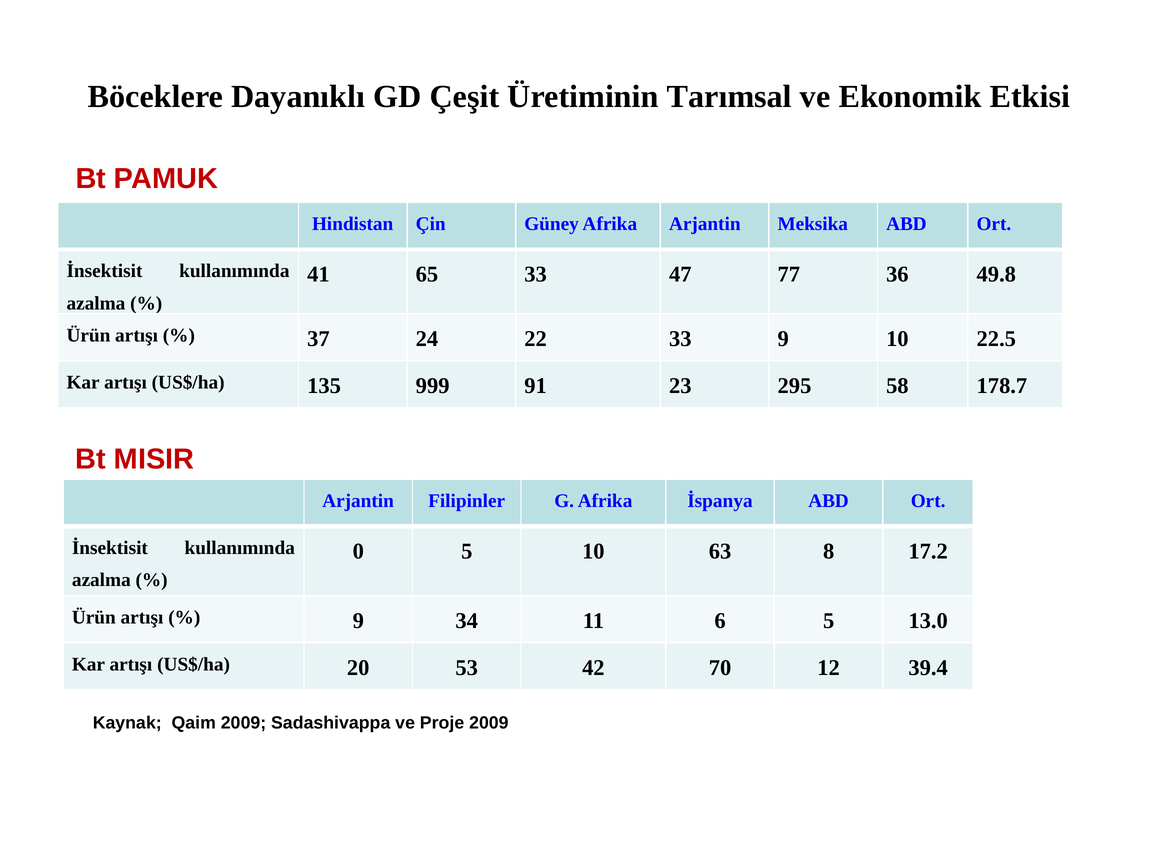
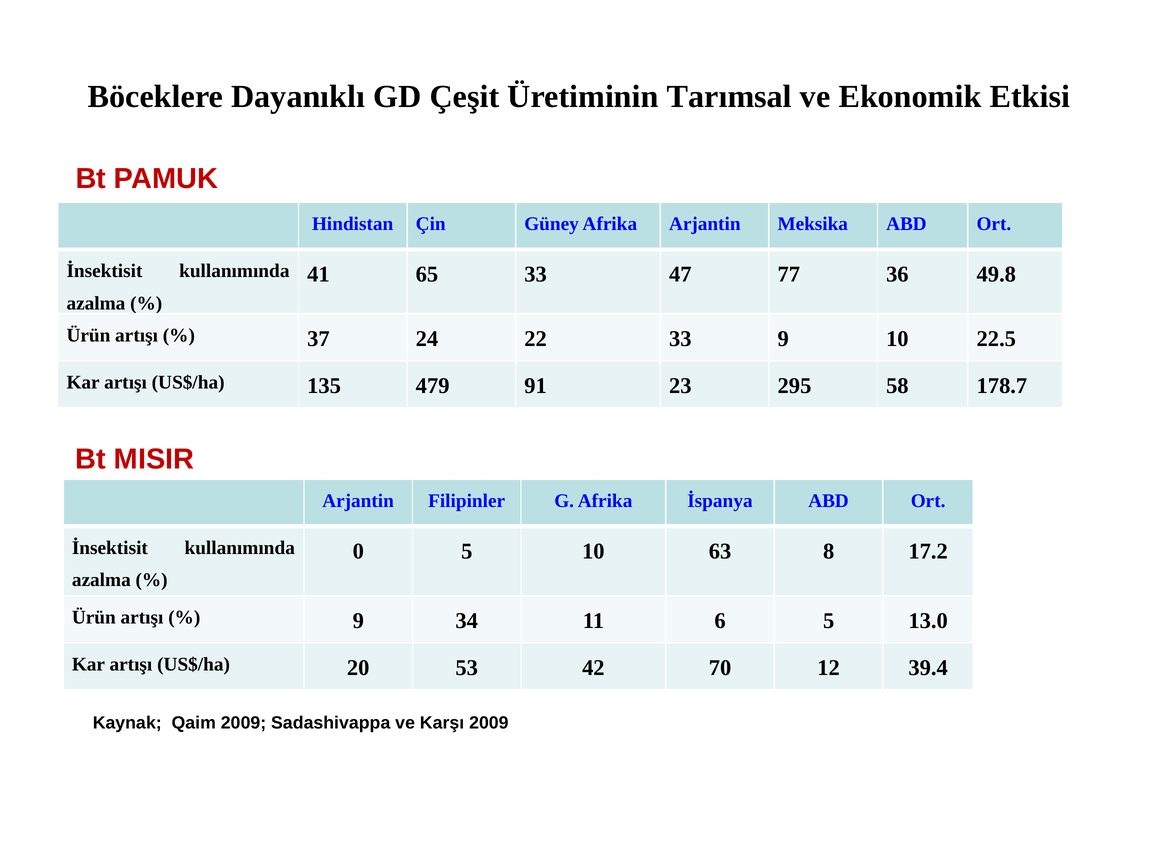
999: 999 -> 479 (433, 386)
Proje: Proje -> Karşı (442, 723)
